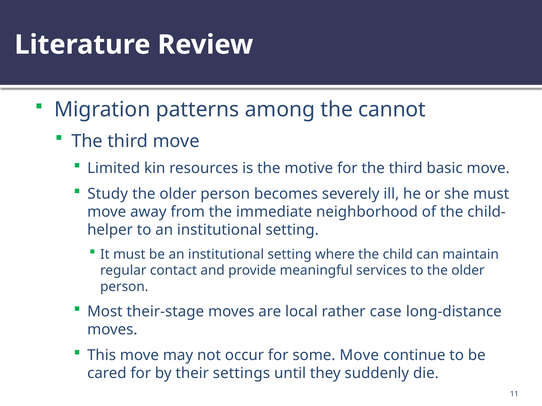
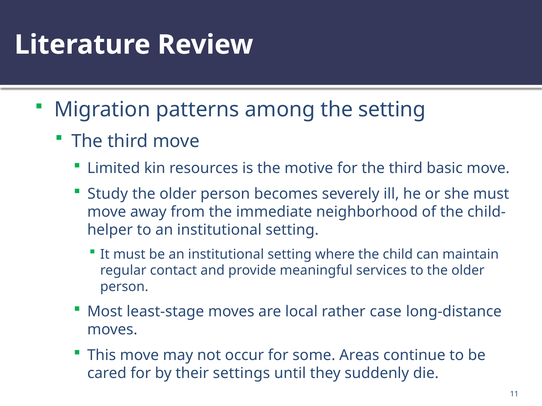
the cannot: cannot -> setting (392, 110)
their-stage: their-stage -> least-stage (165, 312)
some Move: Move -> Areas (359, 356)
